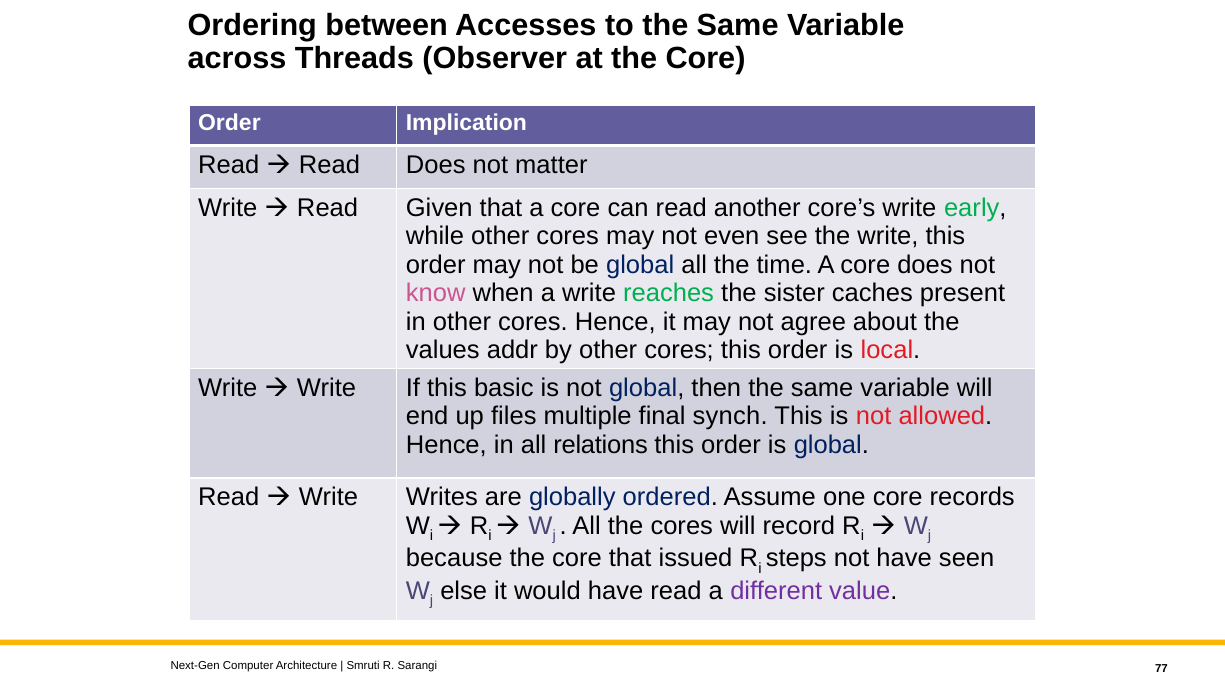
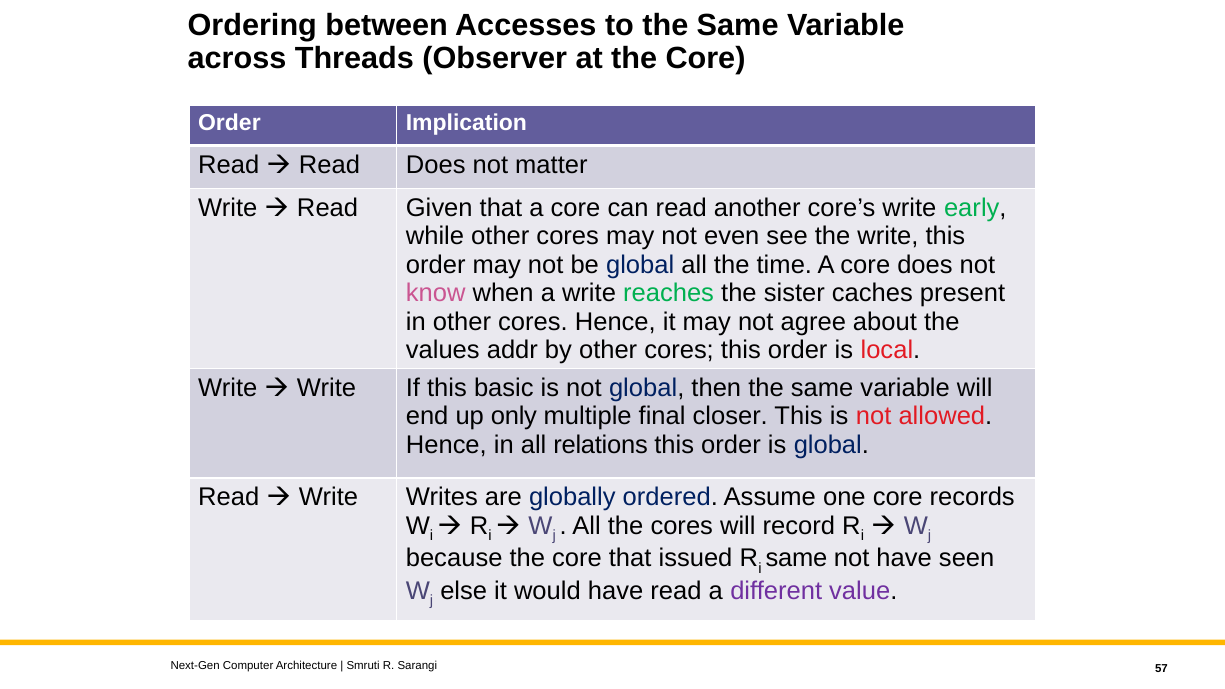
files: files -> only (514, 416)
synch: synch -> closer (730, 416)
steps: steps -> same (796, 558)
77: 77 -> 57 (1161, 668)
